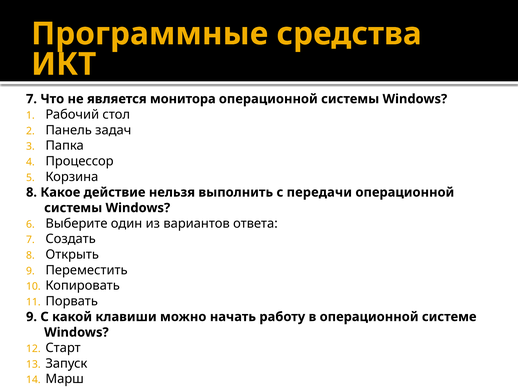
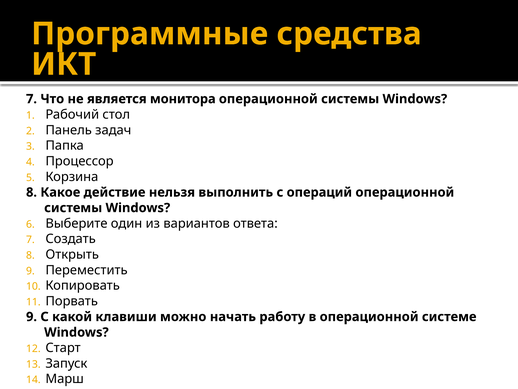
передачи: передачи -> операций (319, 192)
